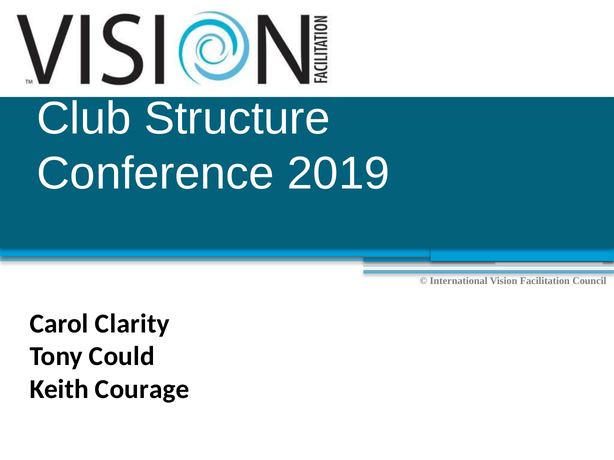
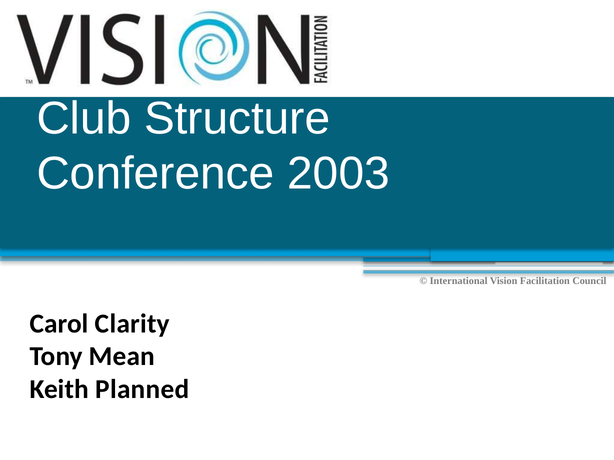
2019: 2019 -> 2003 (339, 174)
Could: Could -> Mean (122, 357)
Courage: Courage -> Planned (142, 390)
